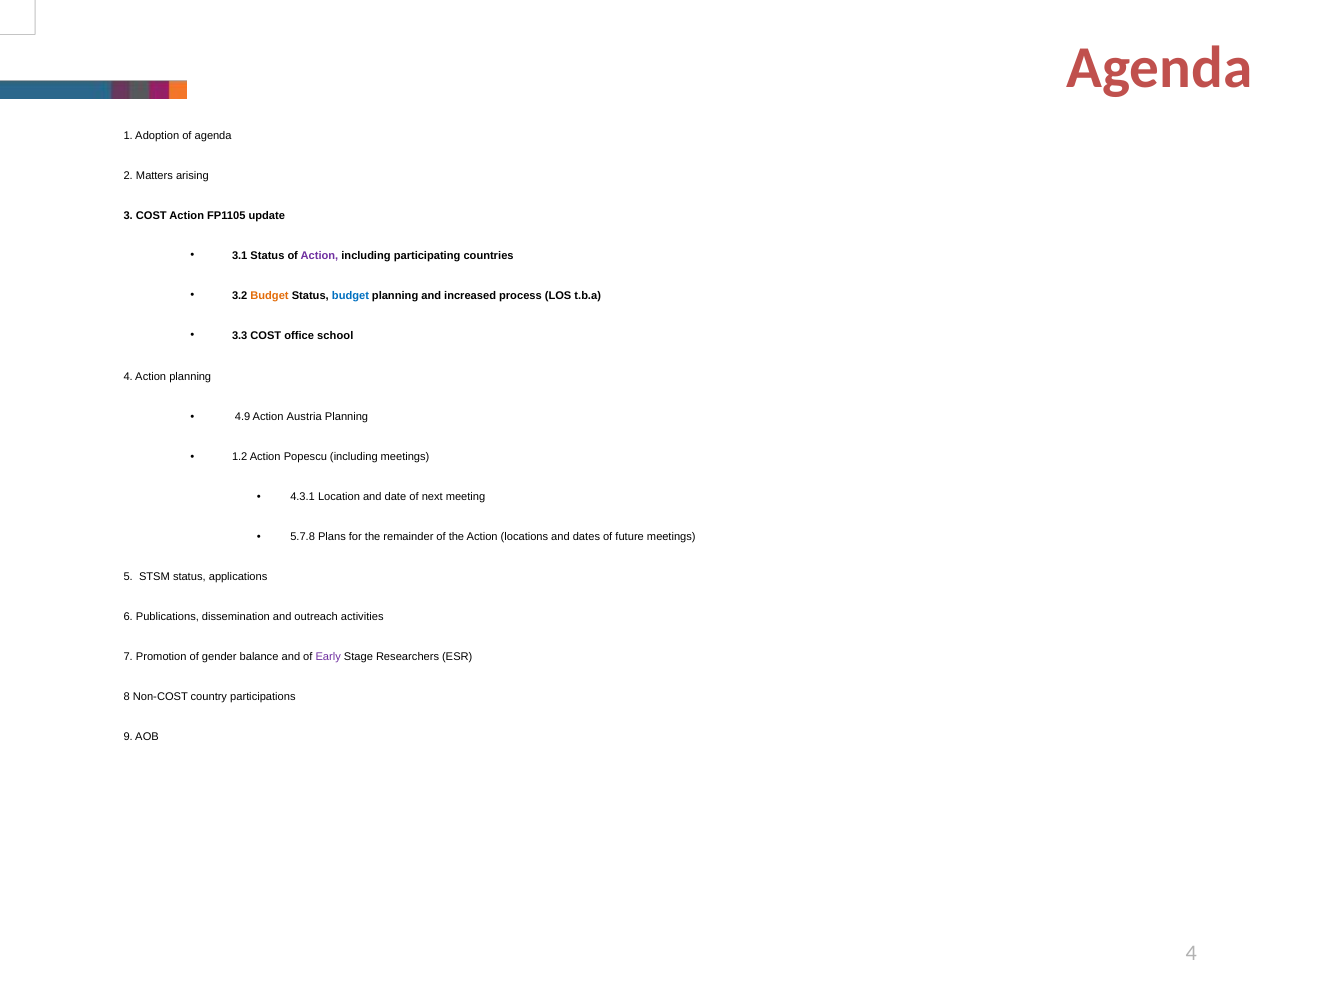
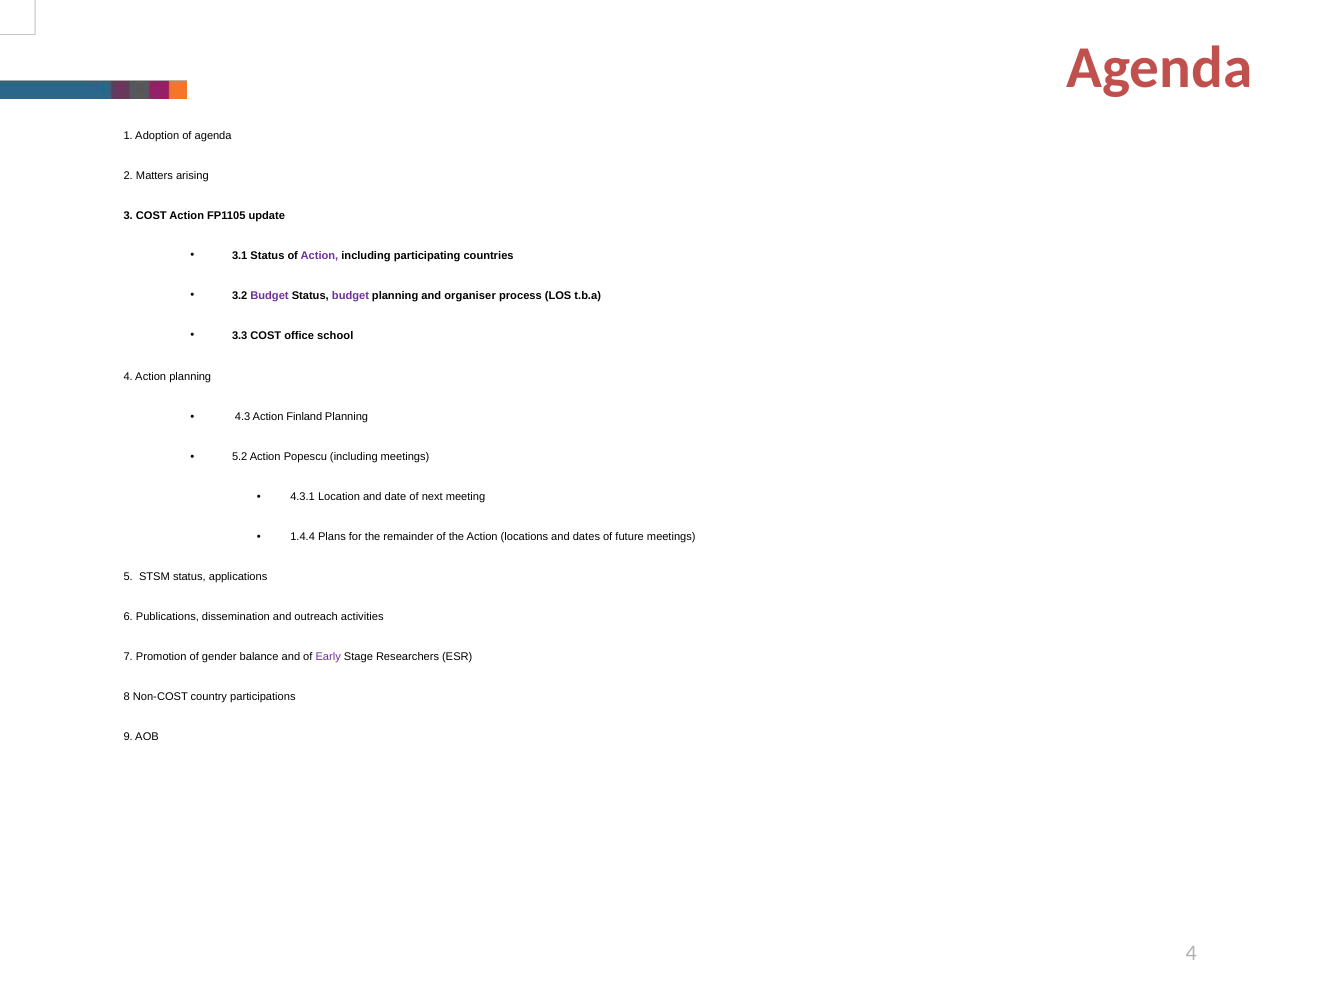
Budget colour: orange -> purple (270, 295)
budget colour: blue -> purple (350, 295)
increased: increased -> organiser (470, 295)
4.9: 4.9 -> 4.3 (243, 417)
Austria: Austria -> Finland (304, 417)
1.2: 1.2 -> 5.2 (240, 457)
5.7.8: 5.7.8 -> 1.4.4 (303, 537)
